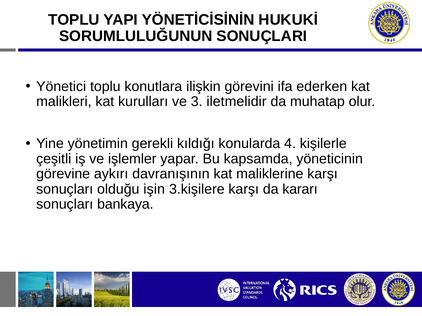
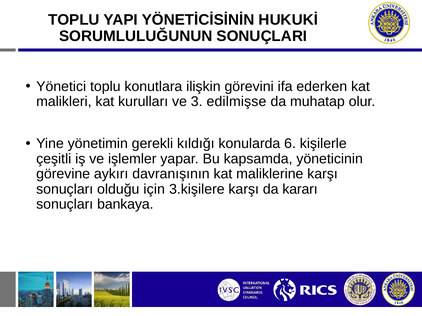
iletmelidir: iletmelidir -> edilmişse (236, 102)
4: 4 -> 6 (290, 144)
işin: işin -> için (154, 189)
